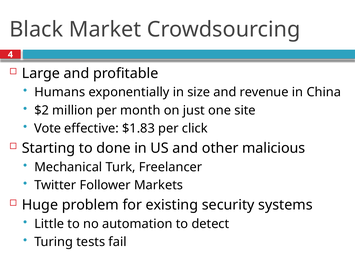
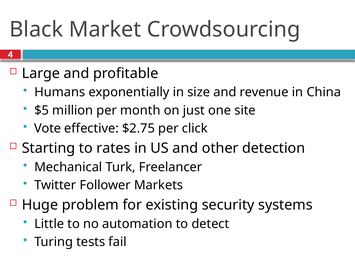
$2: $2 -> $5 (42, 110)
$1.83: $1.83 -> $2.75 (139, 129)
done: done -> rates (114, 148)
malicious: malicious -> detection (274, 148)
